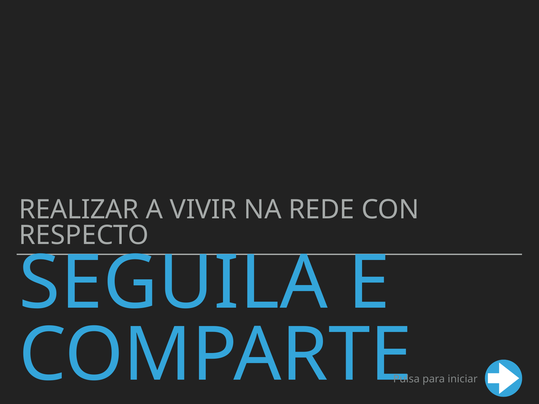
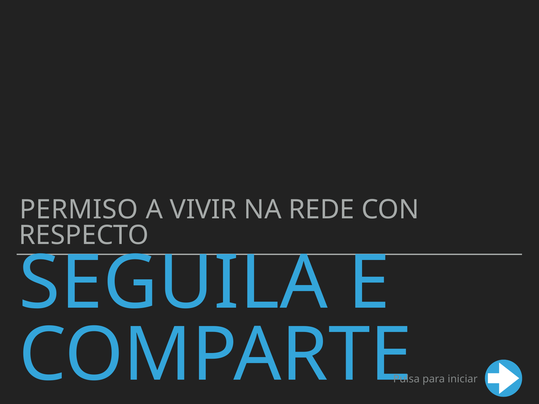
REALIZAR: REALIZAR -> PERMISO (79, 210)
